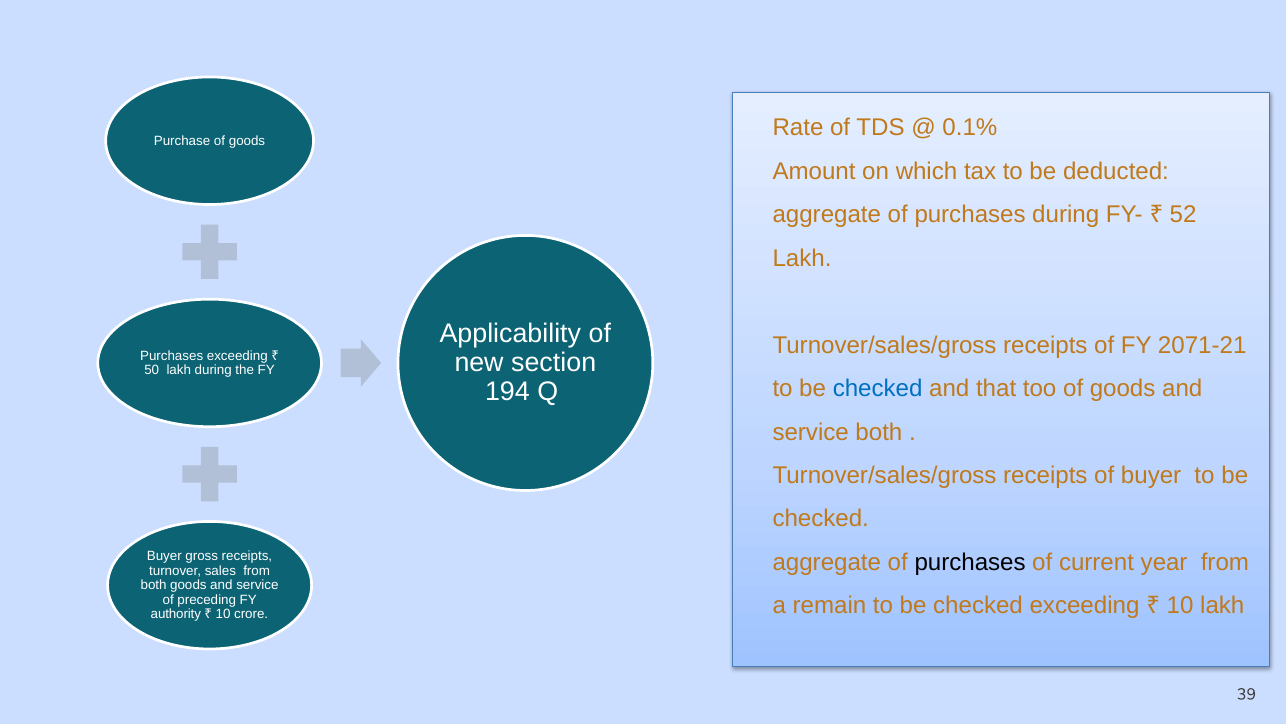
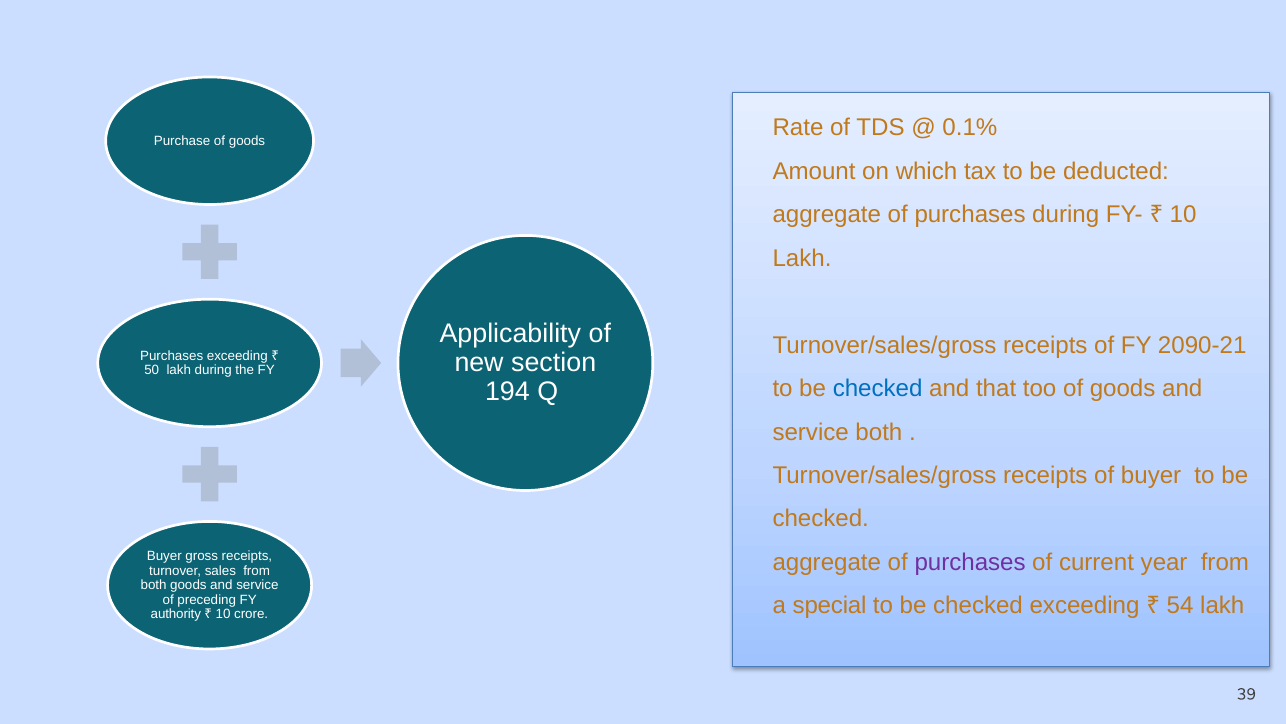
FY- 52: 52 -> 10 (1183, 215)
2071-21: 2071-21 -> 2090-21 (1202, 345)
purchases colour: black -> purple (970, 562)
remain: remain -> special (830, 605)
exceeding 10: 10 -> 54 (1180, 605)
